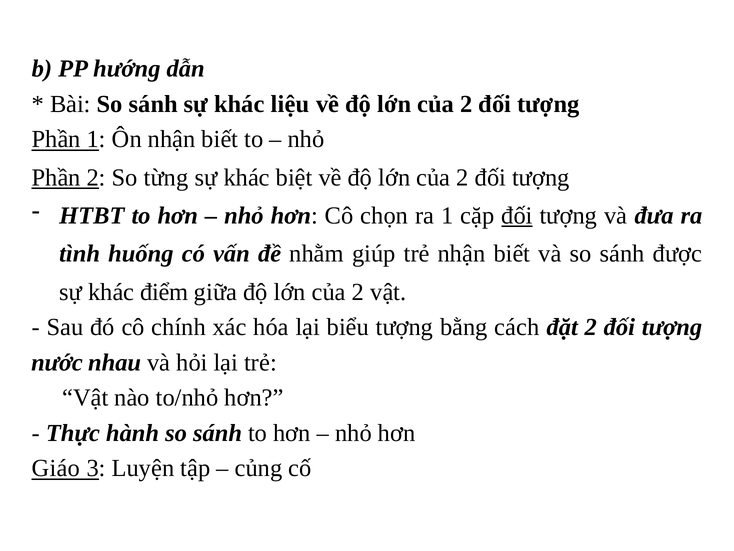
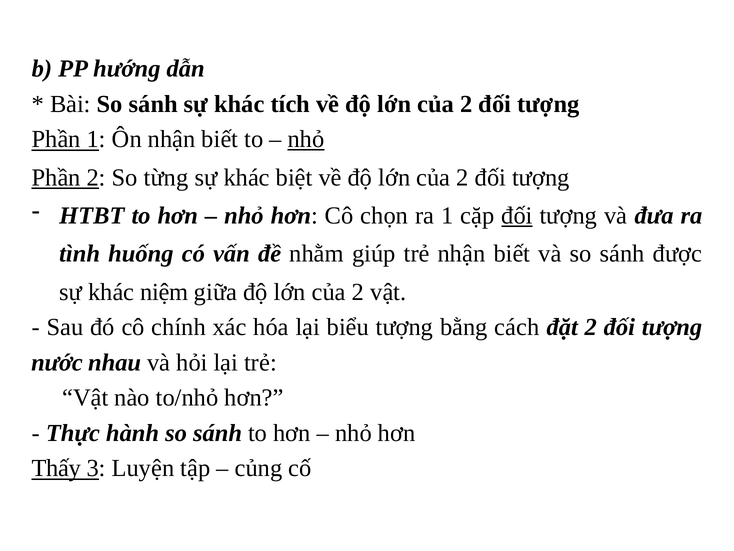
liệu: liệu -> tích (290, 104)
nhỏ underline: none -> present (306, 139)
điểm: điểm -> niệm (164, 292)
Giáo: Giáo -> Thấy (56, 468)
